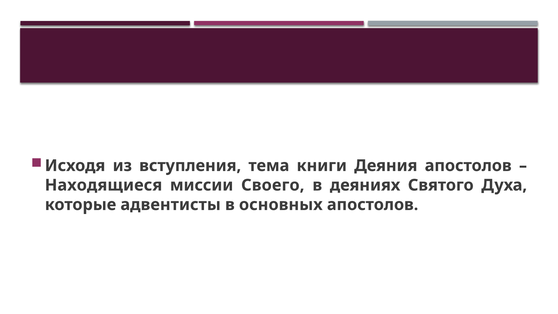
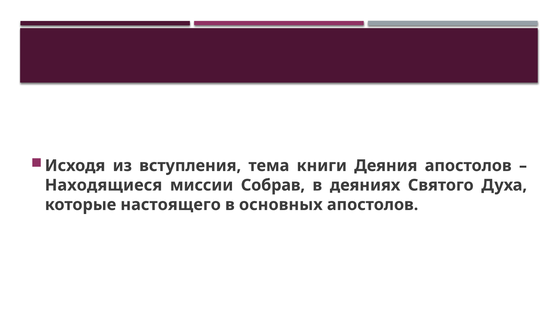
Своего: Своего -> Собрав (273, 185)
адвентисты: адвентисты -> настоящего (171, 205)
